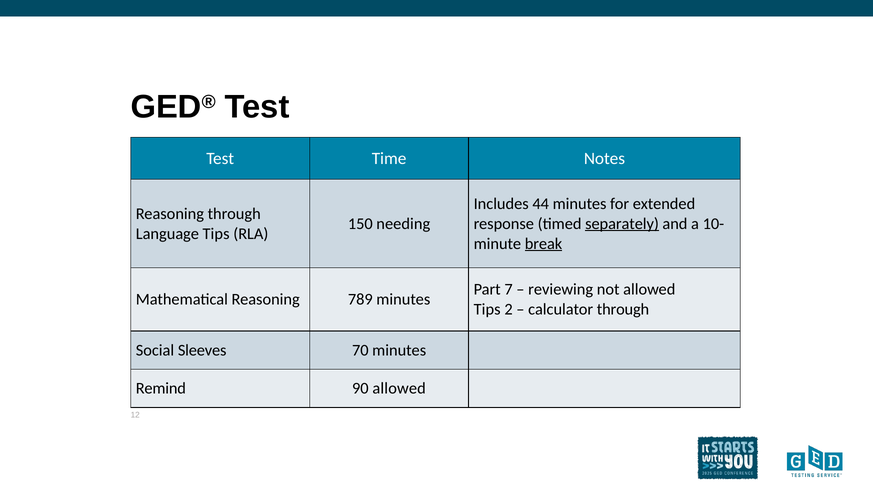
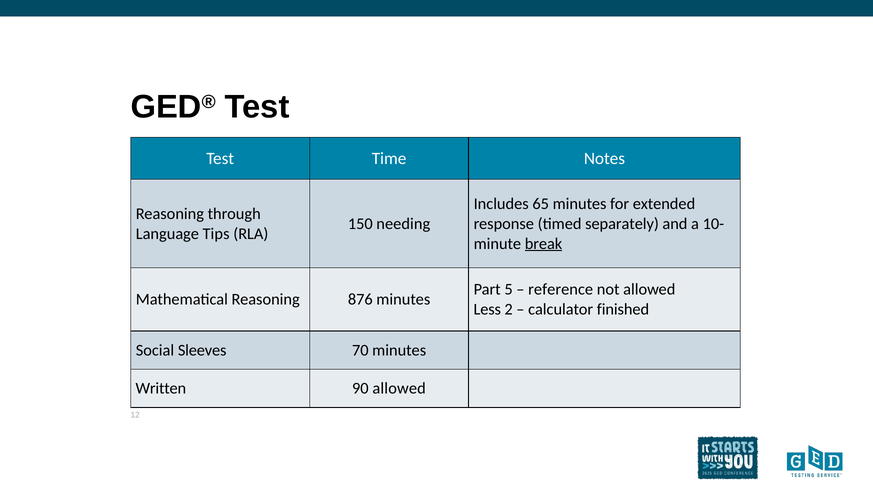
44: 44 -> 65 (541, 204)
separately underline: present -> none (622, 224)
7: 7 -> 5 (509, 290)
reviewing: reviewing -> reference (561, 290)
789: 789 -> 876 (360, 300)
Tips: Tips -> Less (487, 310)
calculator through: through -> finished (623, 310)
Remind: Remind -> Written (161, 389)
